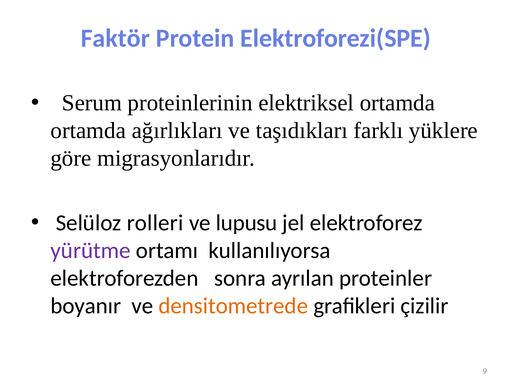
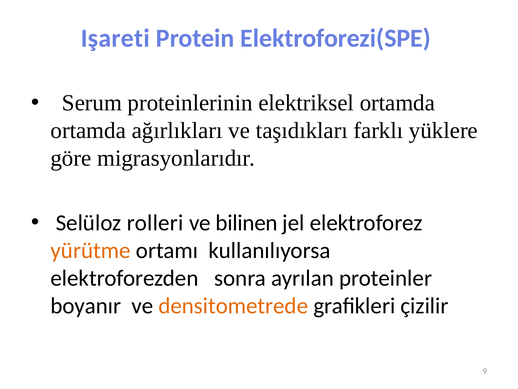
Faktör: Faktör -> Işareti (115, 38)
lupusu: lupusu -> bilinen (247, 223)
yürütme colour: purple -> orange (91, 250)
